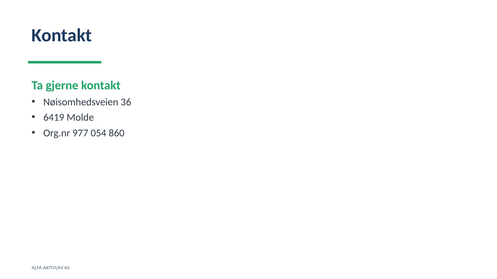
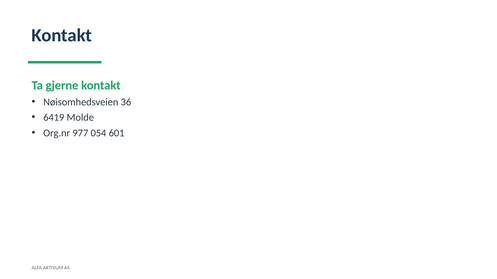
860: 860 -> 601 (117, 133)
